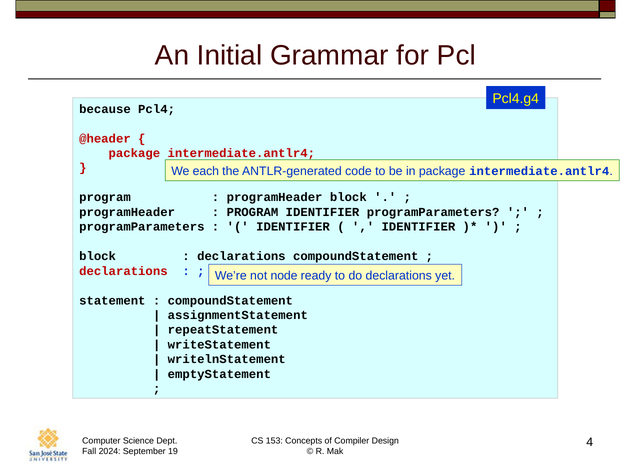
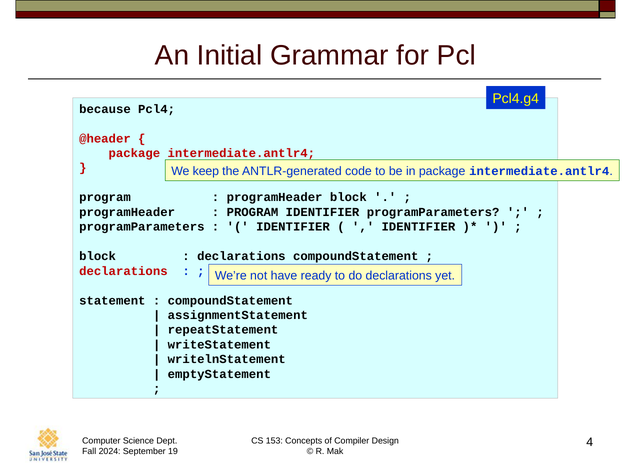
each: each -> keep (206, 171)
node: node -> have (284, 276)
